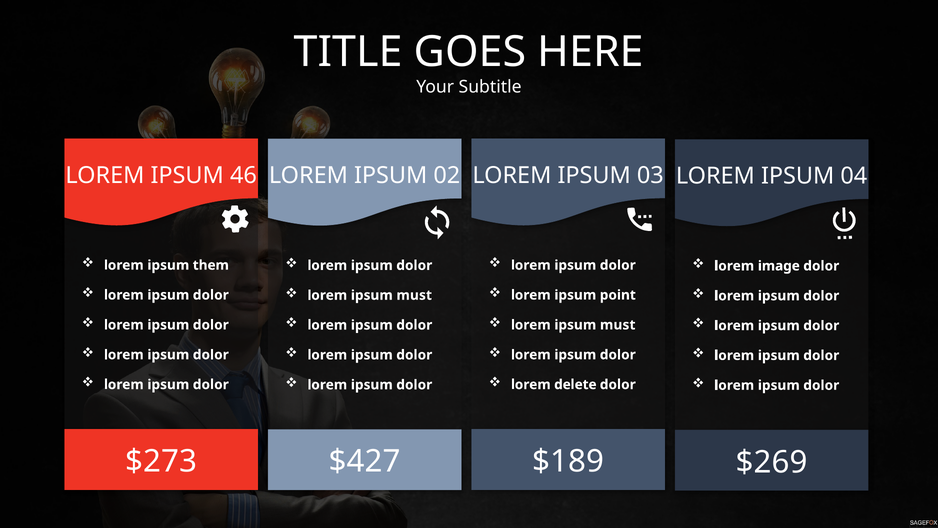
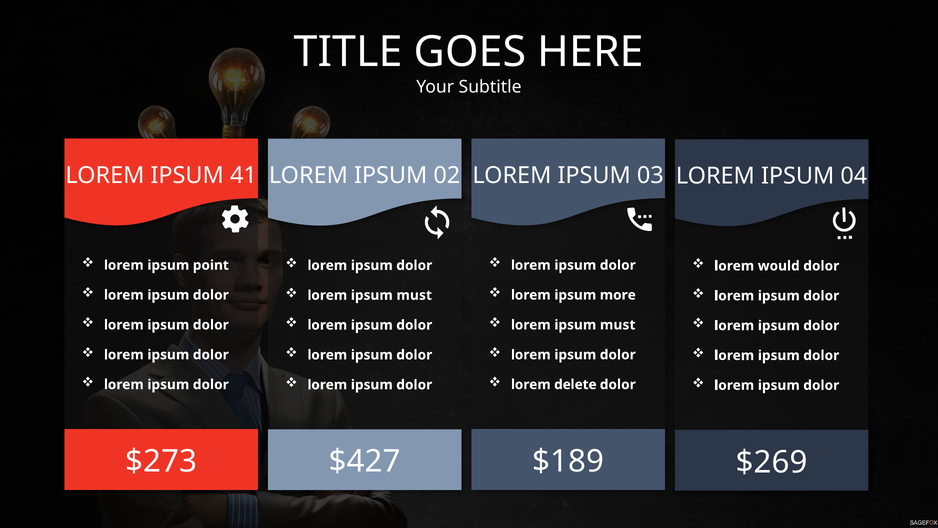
46: 46 -> 41 (243, 175)
them: them -> point (211, 265)
image: image -> would (779, 266)
point: point -> more (618, 295)
